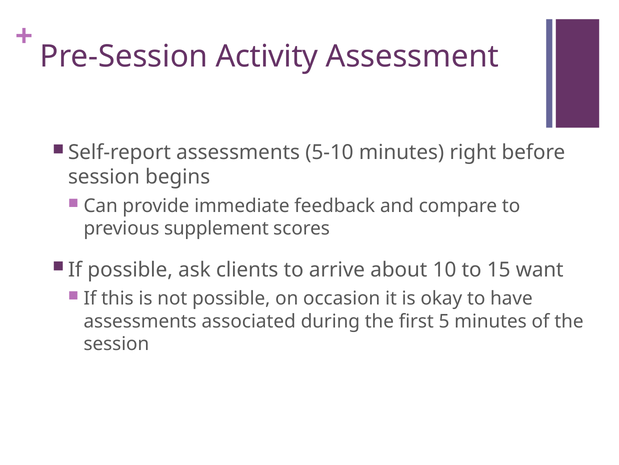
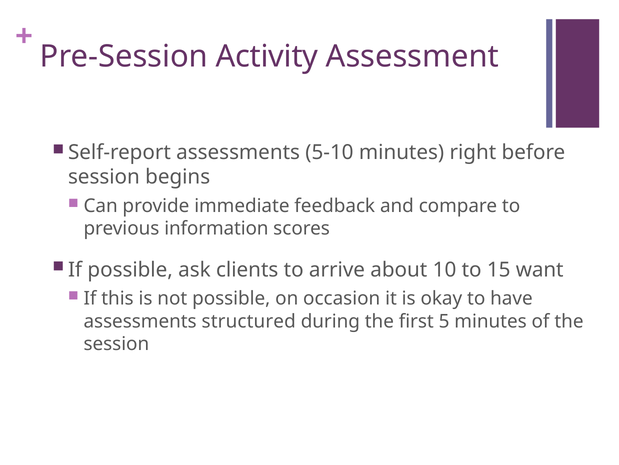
supplement: supplement -> information (216, 228)
associated: associated -> structured (249, 321)
